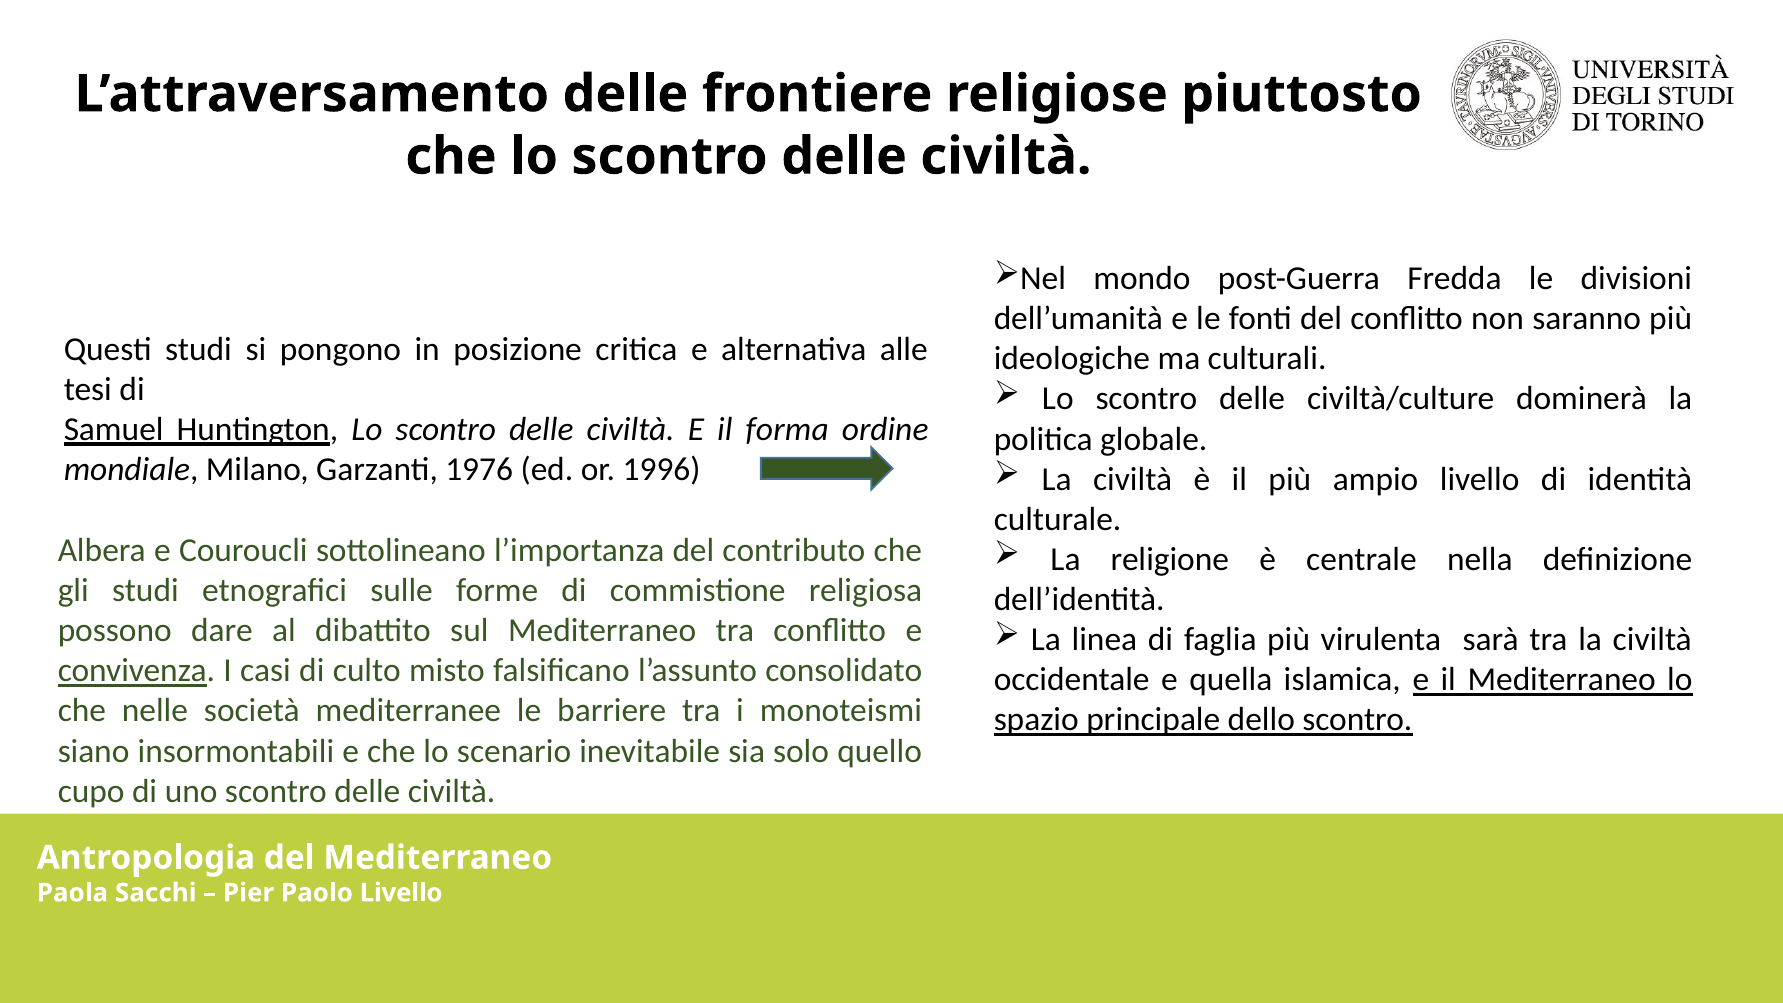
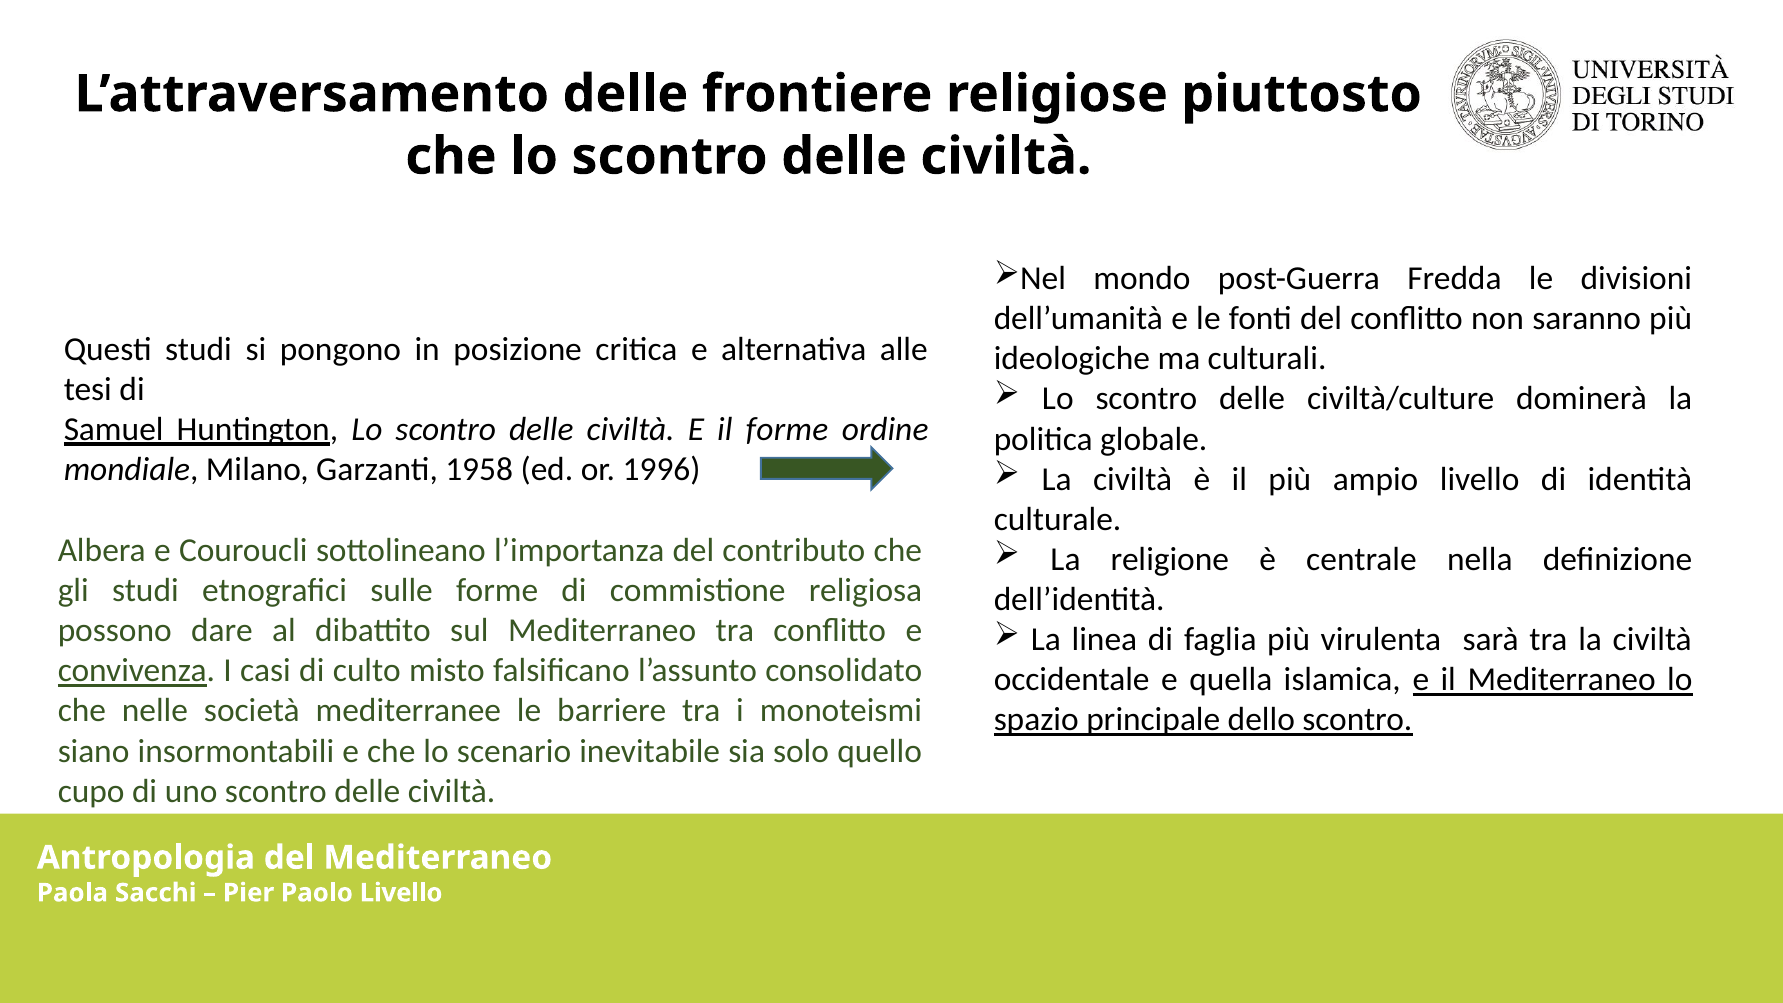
il forma: forma -> forme (787, 429)
1976: 1976 -> 1958 (479, 469)
